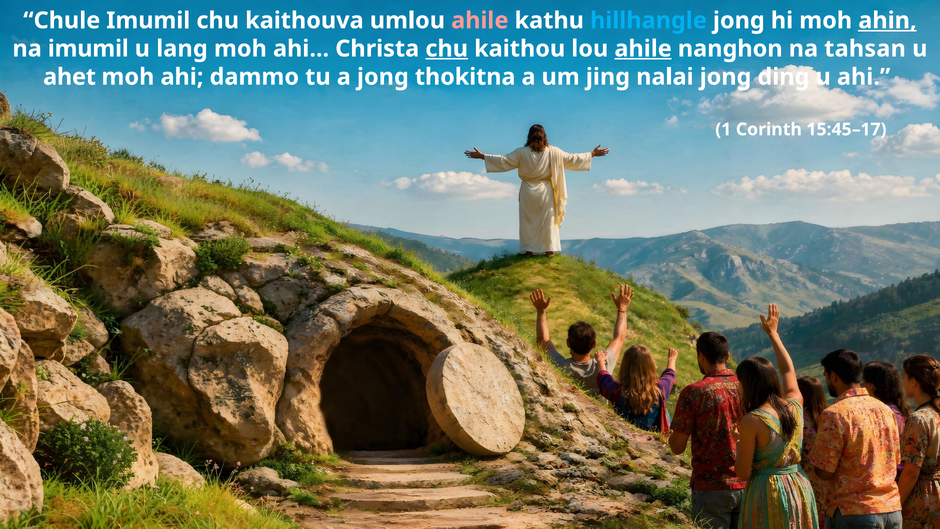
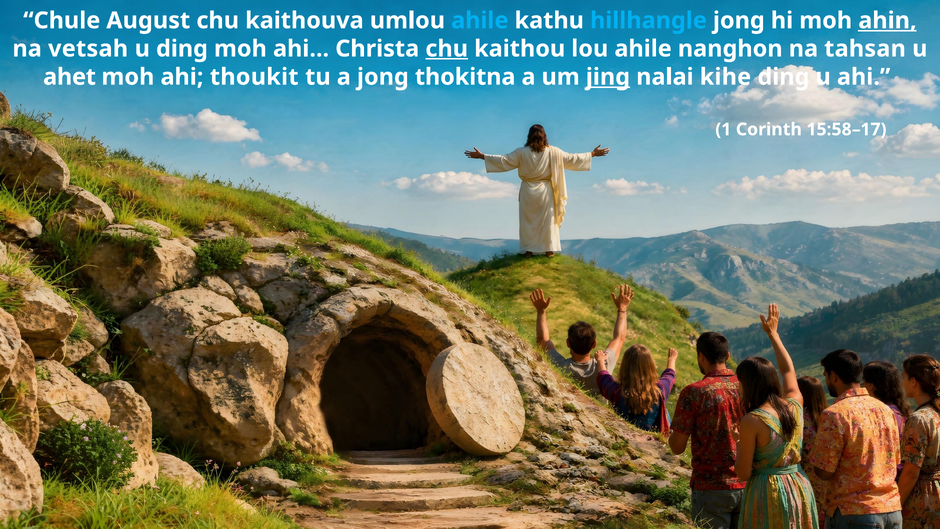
Chule Imumil: Imumil -> August (148, 21)
ahile colour: pink -> light blue (480, 21)
na imumil: imumil -> vetsah (88, 49)
u lang: lang -> ding (182, 49)
ahile underline: present -> none (643, 49)
dammo: dammo -> thoukit (254, 77)
jing underline: none -> present (608, 77)
nalai jong: jong -> kihe (725, 77)
15:45–17: 15:45–17 -> 15:58–17 (846, 129)
